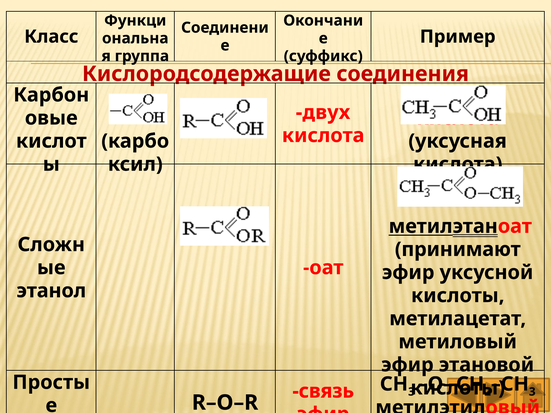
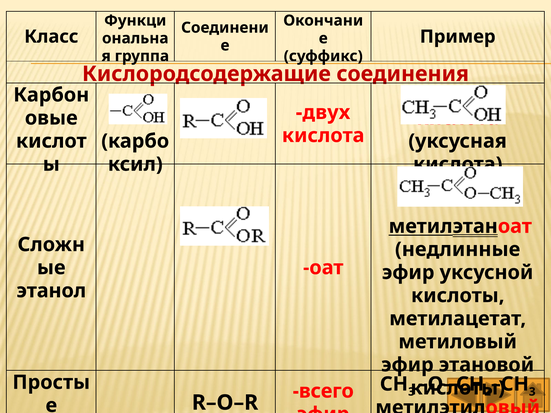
принимают: принимают -> недлинные (458, 250)
связь: связь -> всего (323, 391)
